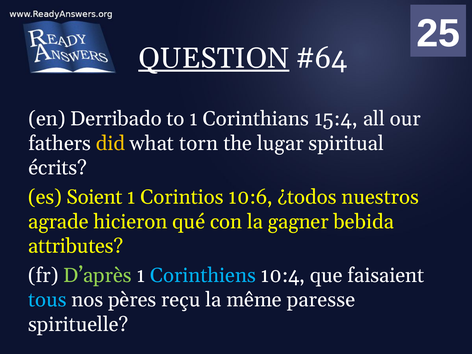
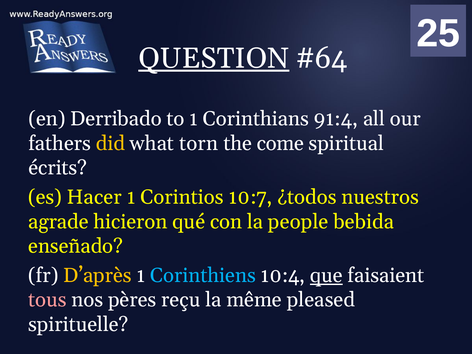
15:4: 15:4 -> 91:4 (336, 119)
lugar: lugar -> come (280, 143)
Soient: Soient -> Hacer (94, 197)
10:6: 10:6 -> 10:7 (250, 197)
gagner: gagner -> people (298, 222)
attributes: attributes -> enseñado (76, 246)
D’après colour: light green -> yellow (97, 276)
que underline: none -> present (326, 276)
tous colour: light blue -> pink (47, 300)
paresse: paresse -> pleased (321, 300)
